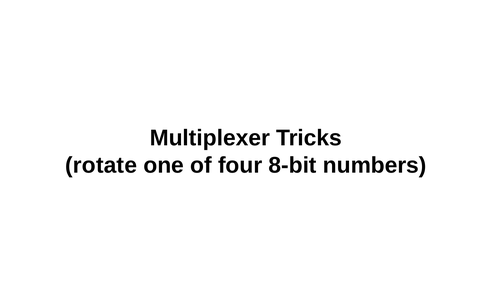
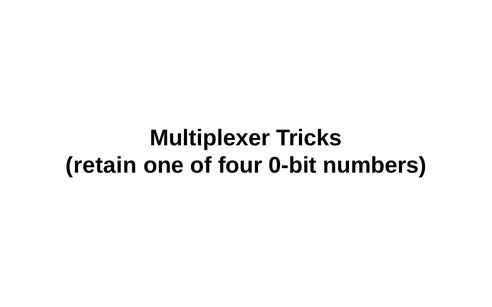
rotate: rotate -> retain (101, 166)
8-bit: 8-bit -> 0-bit (293, 166)
